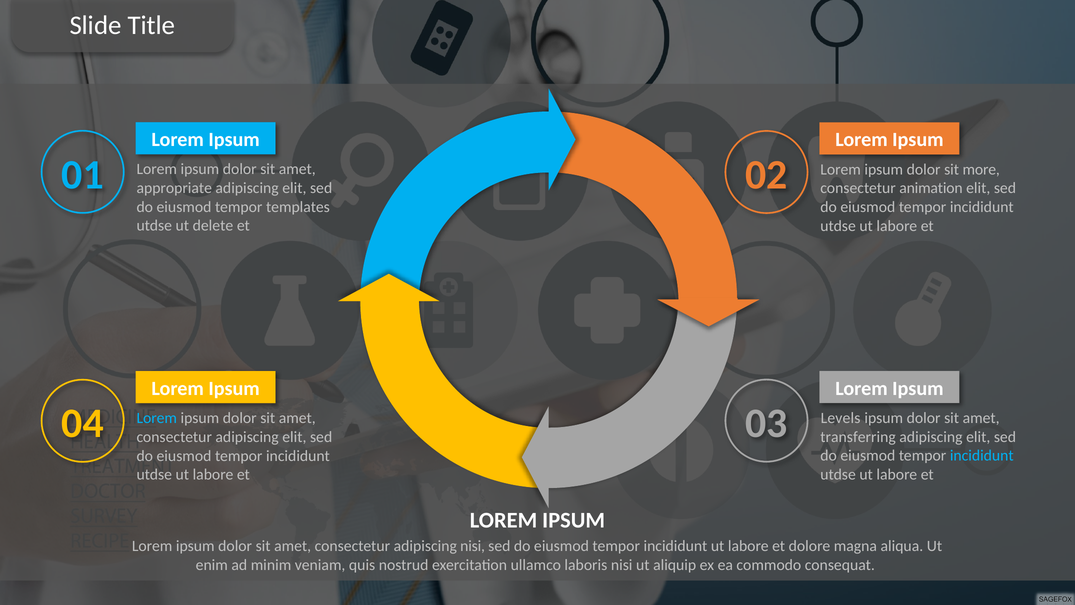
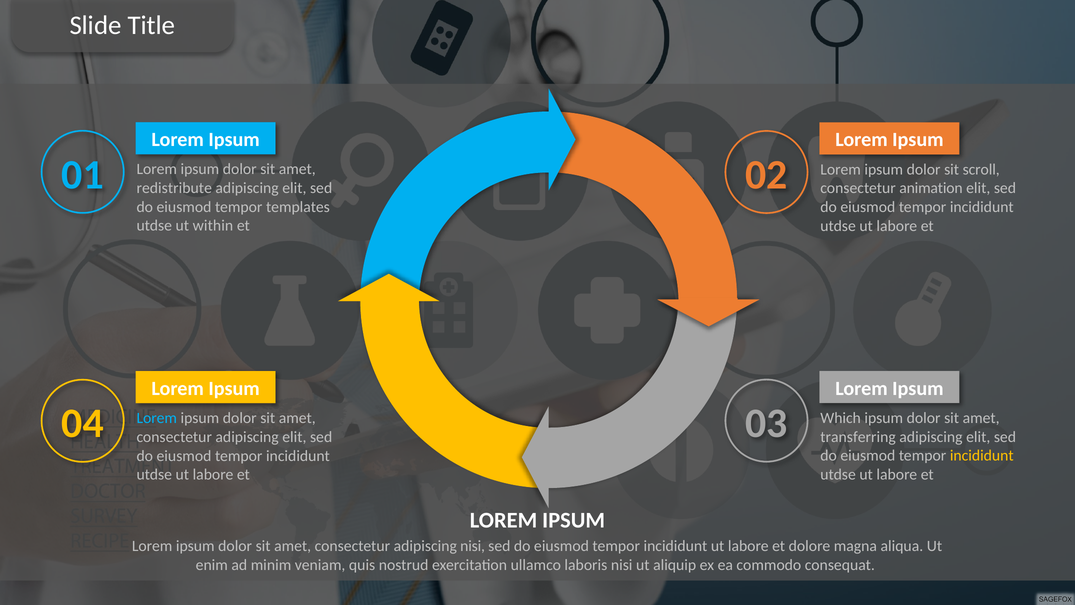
more: more -> scroll (981, 169)
appropriate: appropriate -> redistribute (174, 188)
delete: delete -> within (213, 226)
Levels: Levels -> Which (841, 418)
incididunt colour: light blue -> yellow (982, 455)
